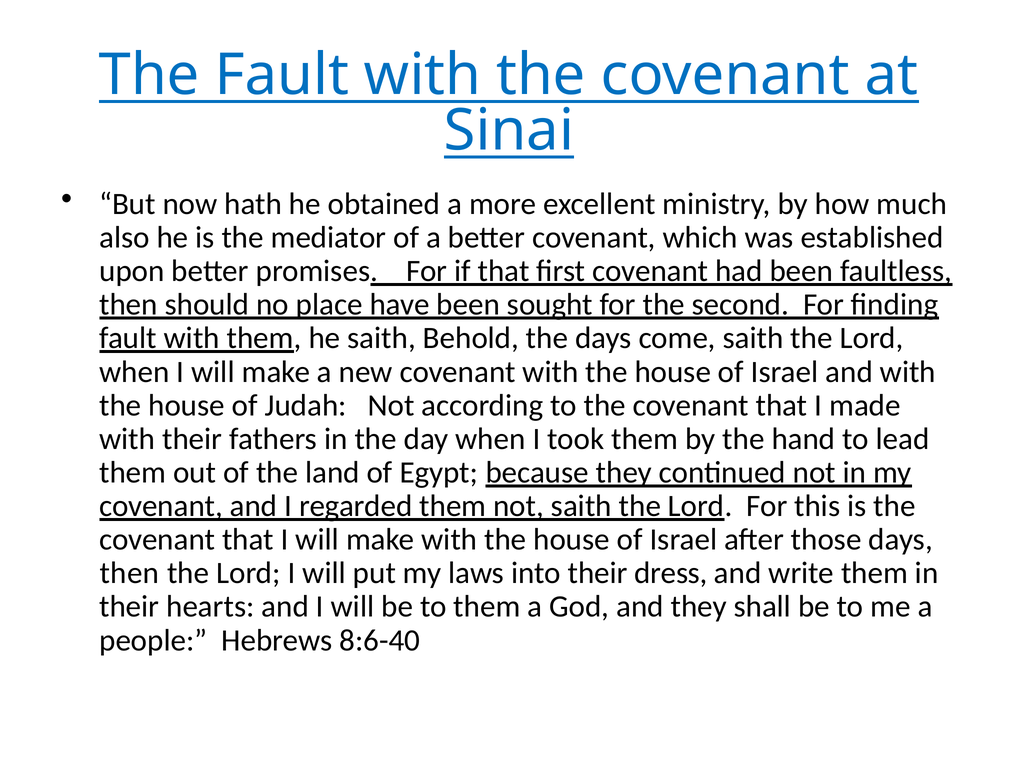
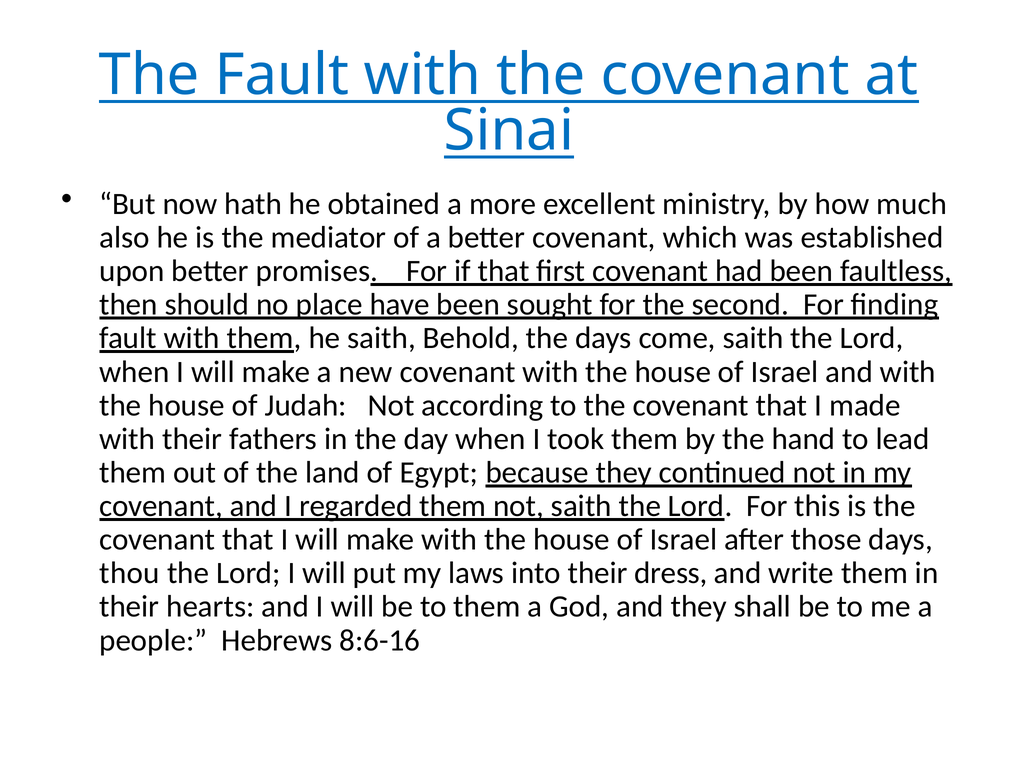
then: then -> thou (129, 574)
8:6-40: 8:6-40 -> 8:6-16 (380, 641)
